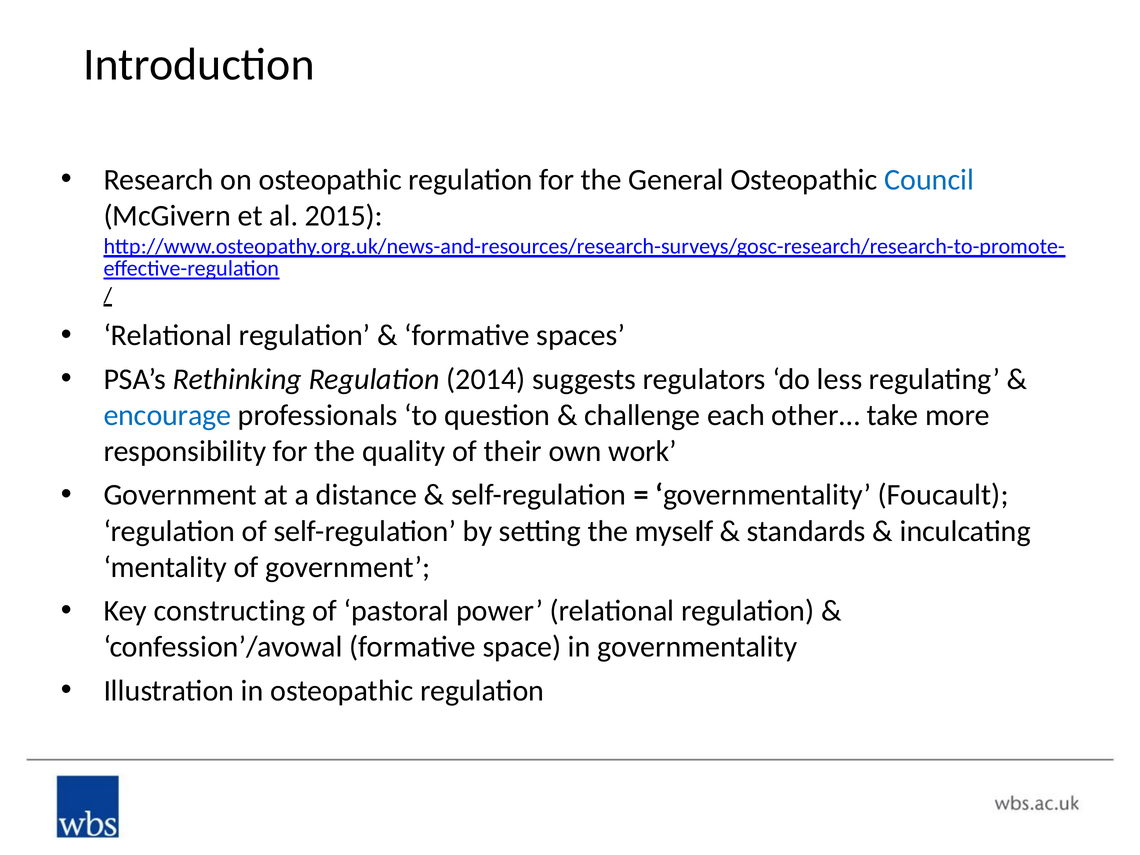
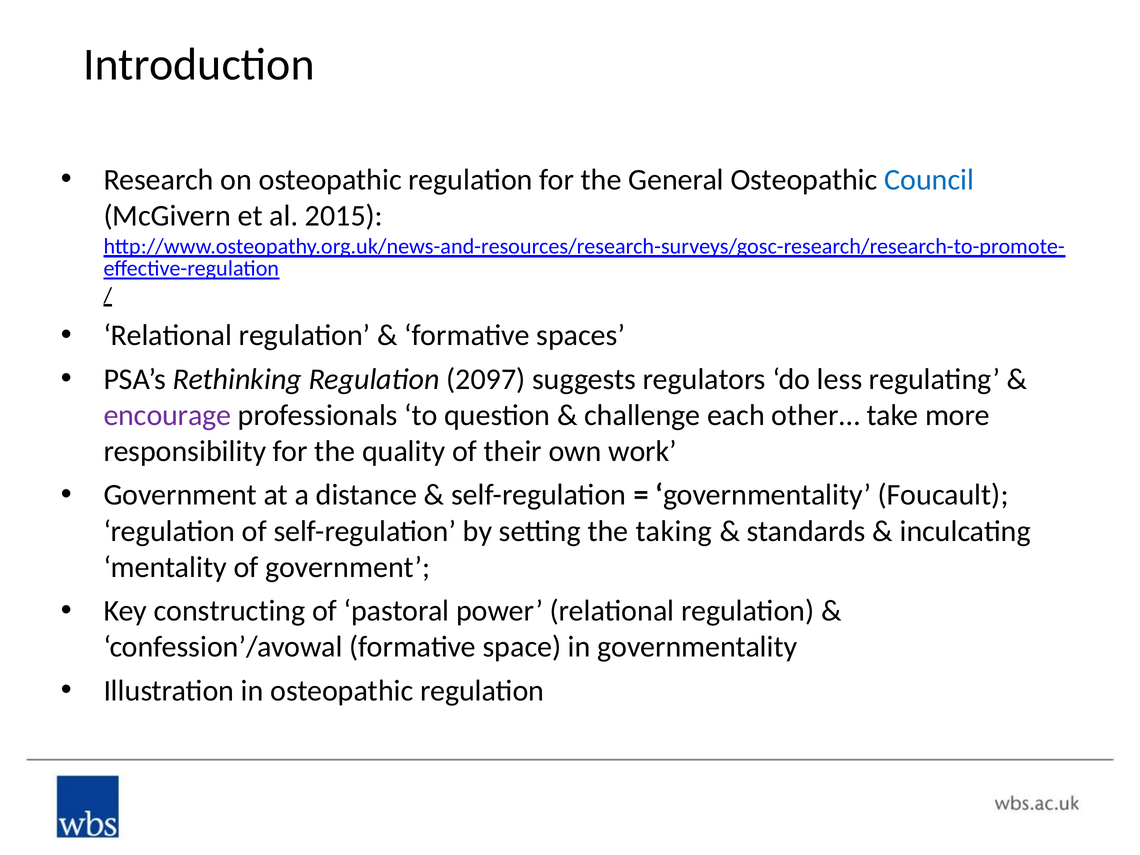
2014: 2014 -> 2097 (486, 379)
encourage colour: blue -> purple (167, 415)
myself: myself -> taking (674, 531)
